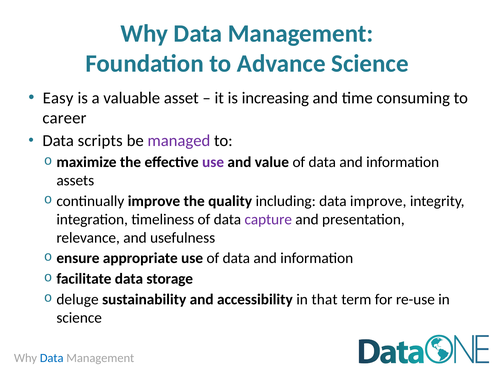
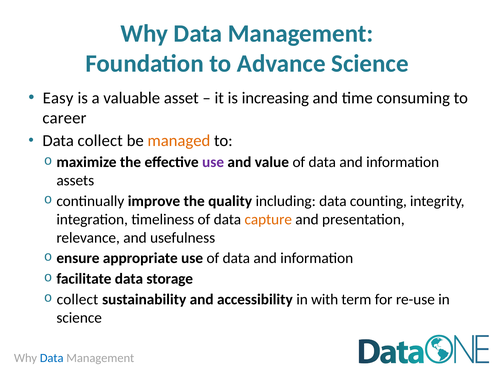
Data scripts: scripts -> collect (100, 141)
managed colour: purple -> orange (179, 141)
data improve: improve -> counting (378, 201)
capture colour: purple -> orange (268, 219)
deluge: deluge -> collect (77, 299)
that: that -> with (325, 299)
